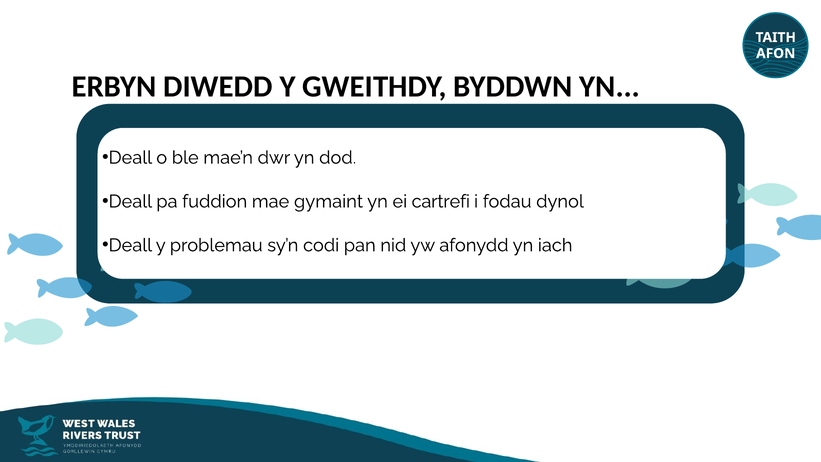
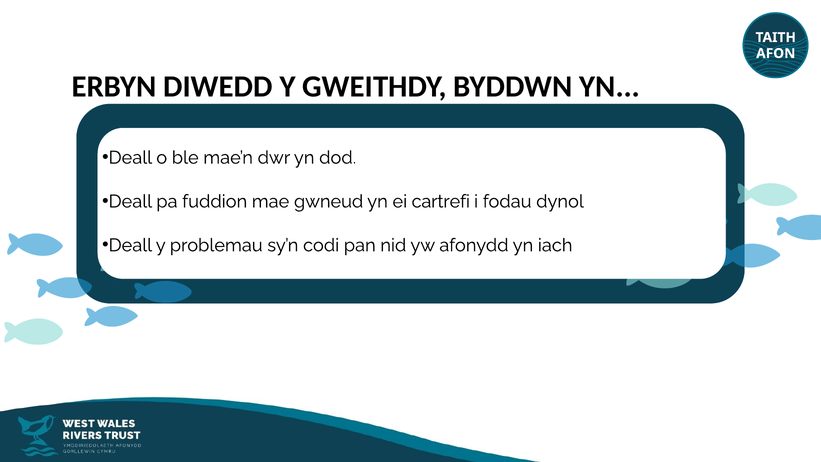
gymaint: gymaint -> gwneud (329, 201)
